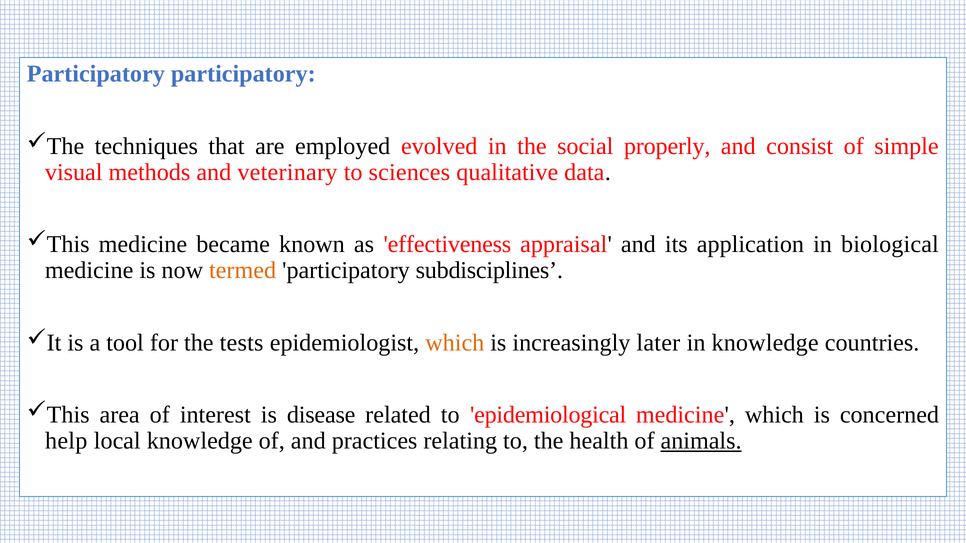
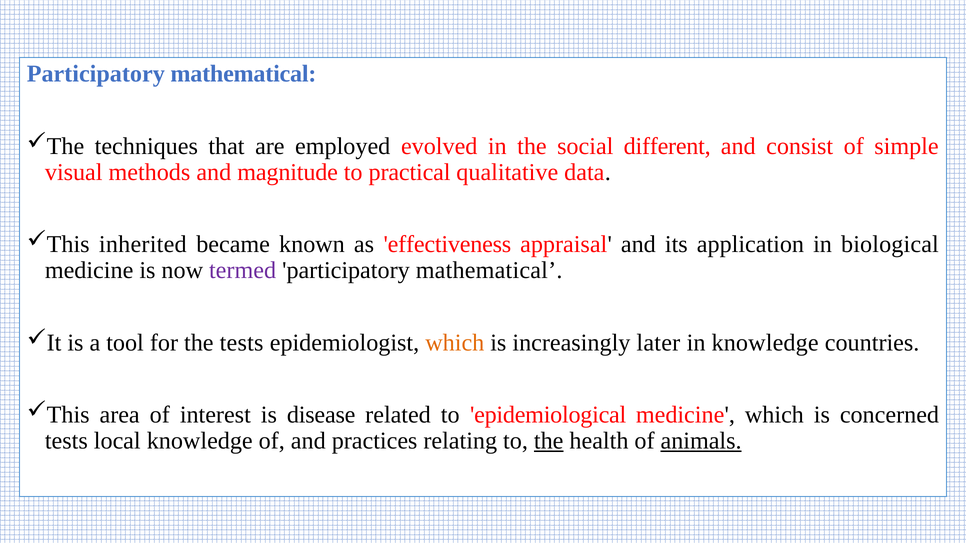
participatory: participatory -> mathematical (243, 74)
properly: properly -> different (667, 146)
veterinary: veterinary -> magnitude (288, 172)
sciences: sciences -> practical (410, 172)
medicine: medicine -> inherited (143, 245)
termed colour: orange -> purple (243, 271)
subdisciplines: subdisciplines -> mathematical (489, 271)
help: help -> tests (66, 441)
the underline: none -> present (549, 441)
